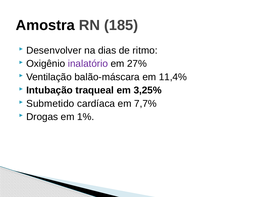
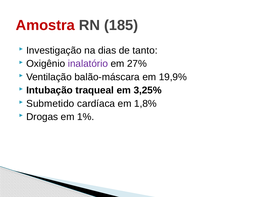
Amostra colour: black -> red (45, 25)
Desenvolver: Desenvolver -> Investigação (54, 51)
ritmo: ritmo -> tanto (145, 51)
11,4%: 11,4% -> 19,9% (173, 77)
7,7%: 7,7% -> 1,8% (145, 104)
